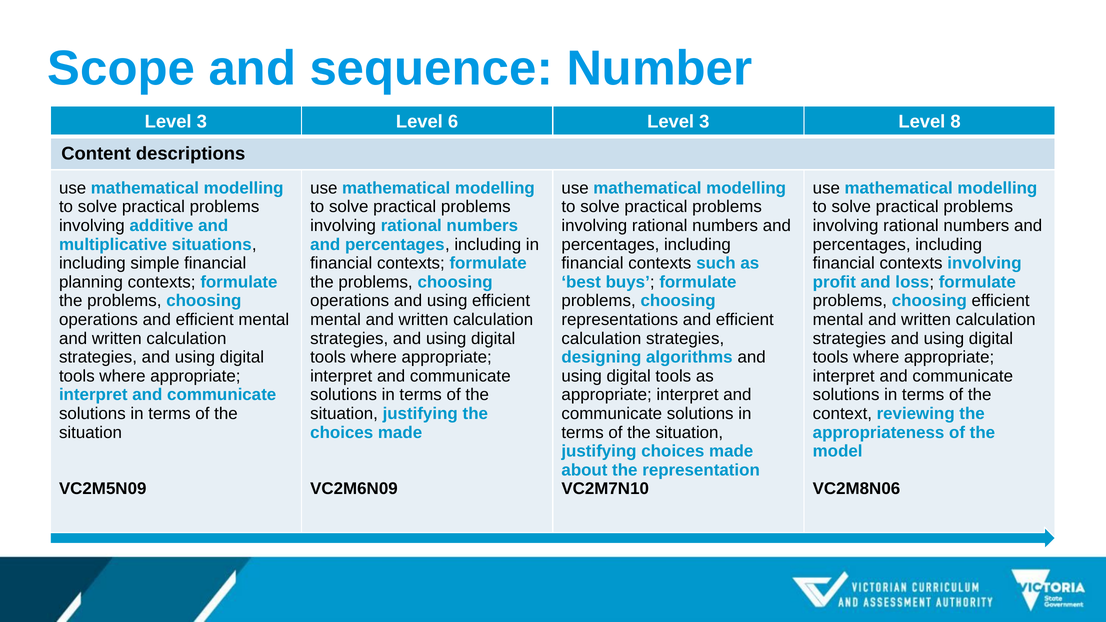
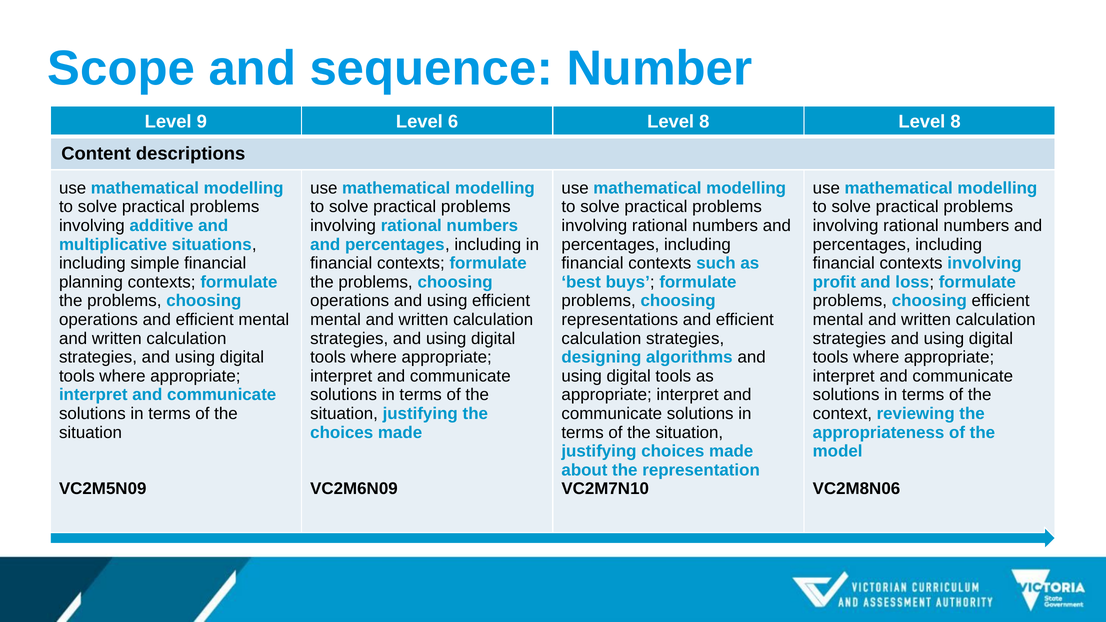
3: 3 -> 9 (202, 122)
6 Level 3: 3 -> 8 (704, 122)
